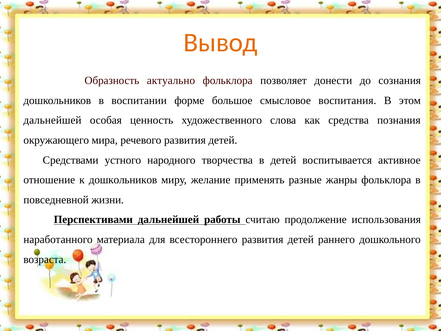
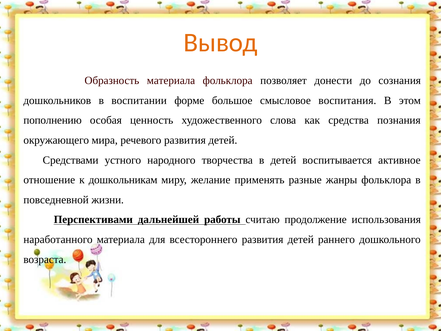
Образность актуально: актуально -> материала (171, 81)
дальнейшей: дальнейшей -> пополнению (53, 120)
к дошкольников: дошкольников -> дошкольникам (123, 180)
